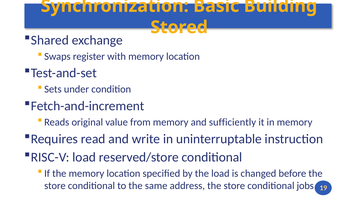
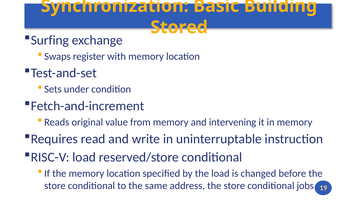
Shared: Shared -> Surfing (50, 40)
sufficiently: sufficiently -> intervening (233, 122)
